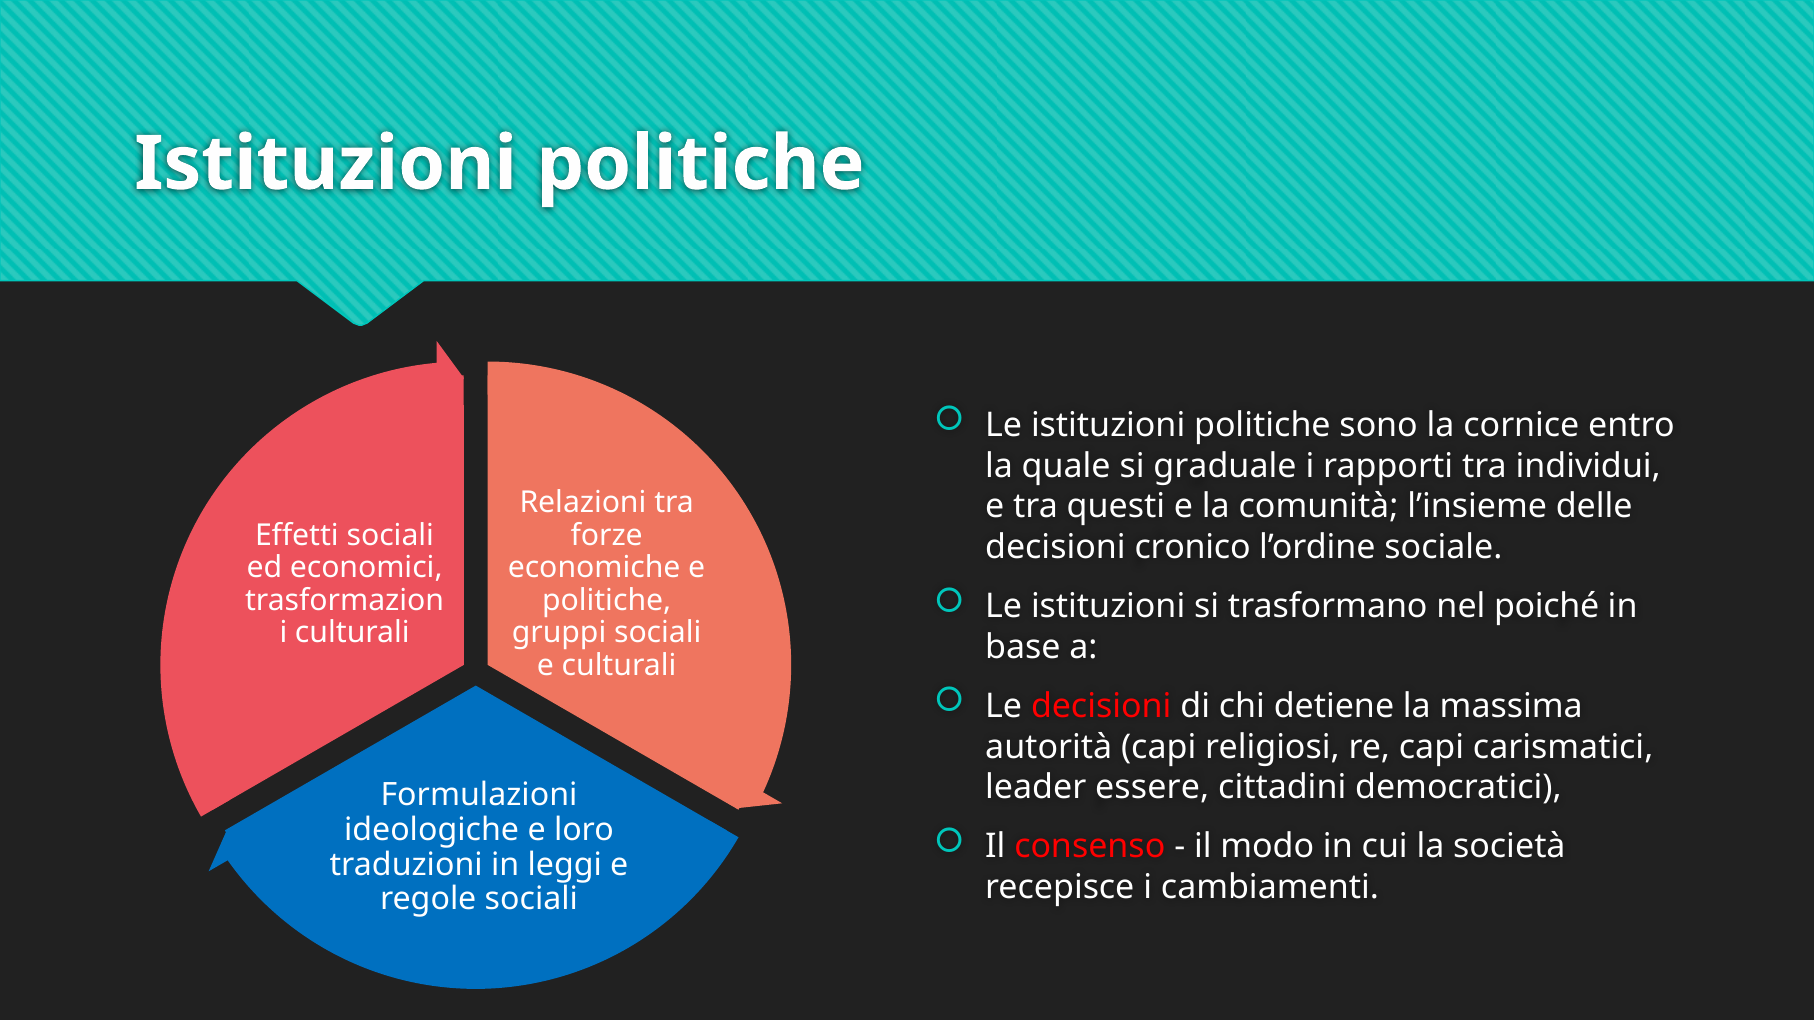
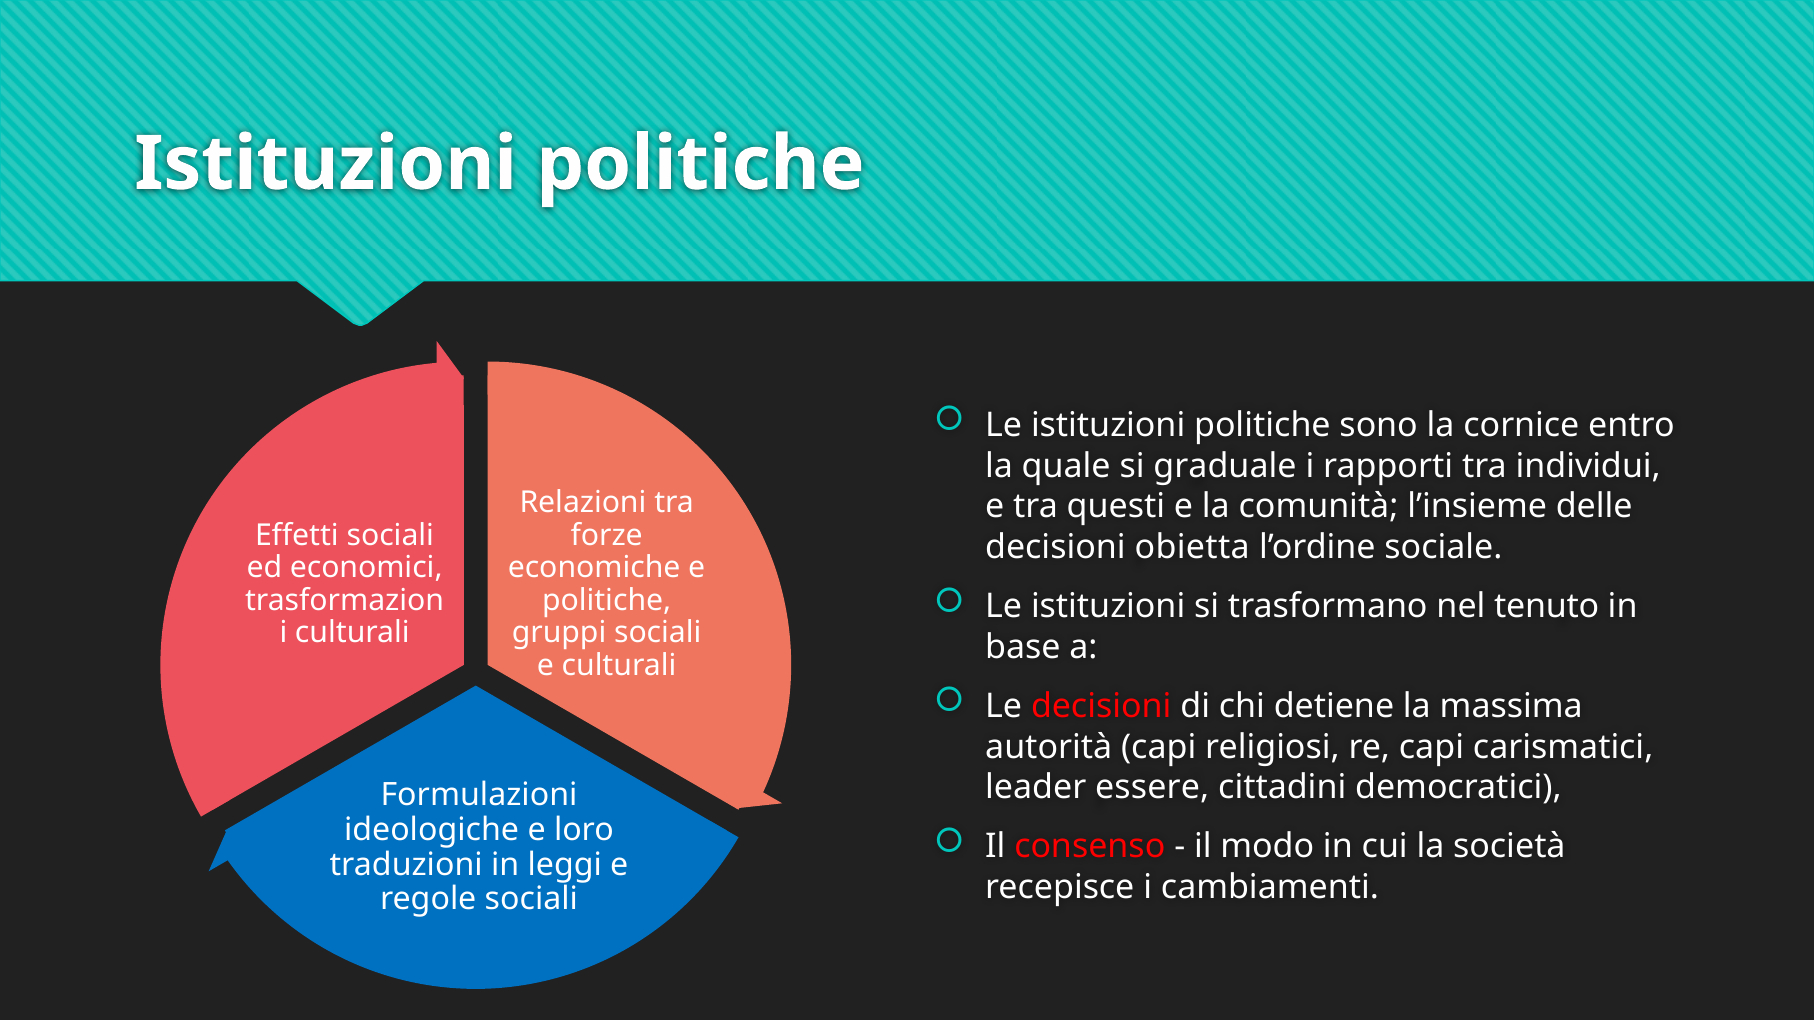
cronico: cronico -> obietta (1192, 548)
poiché: poiché -> tenuto (1547, 607)
